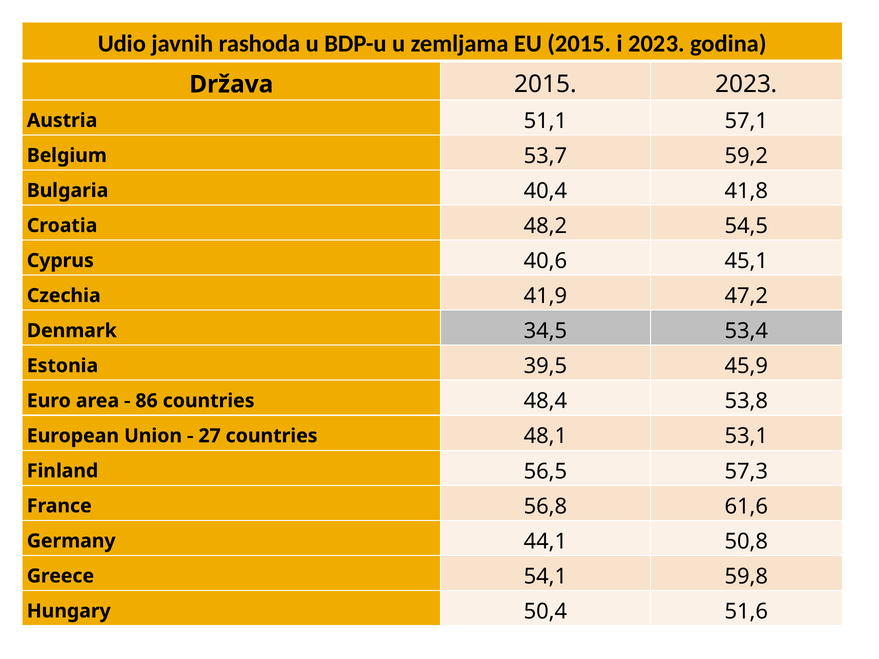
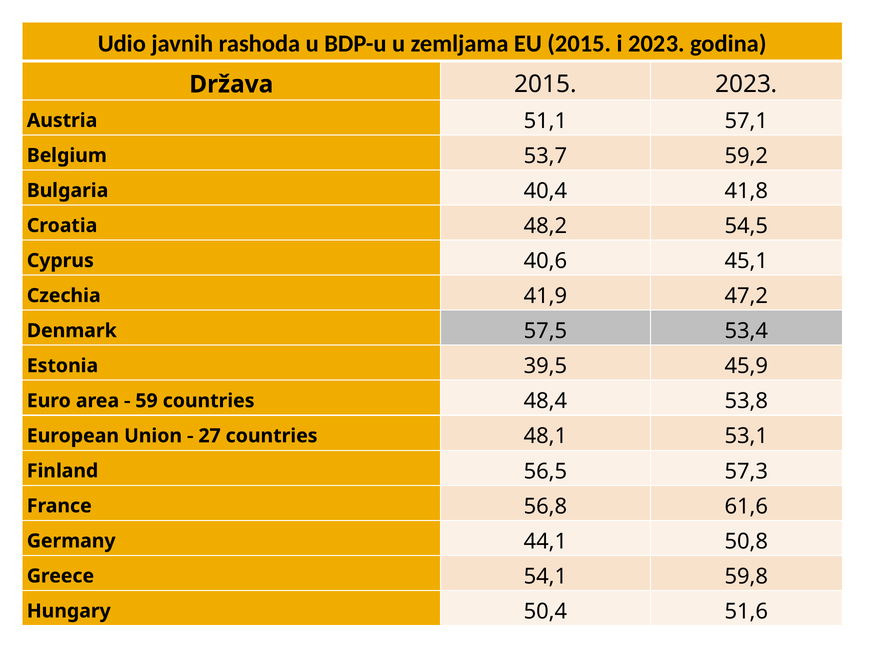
34,5: 34,5 -> 57,5 (545, 331)
86: 86 -> 59 (147, 401)
